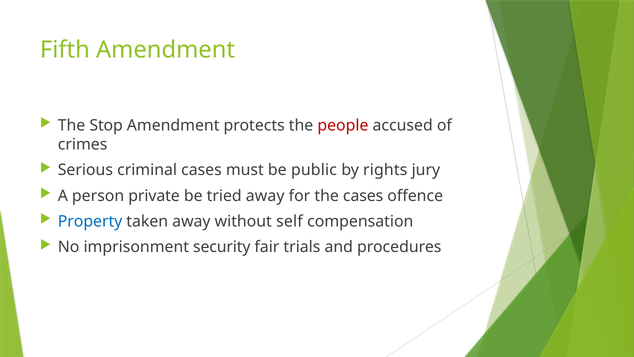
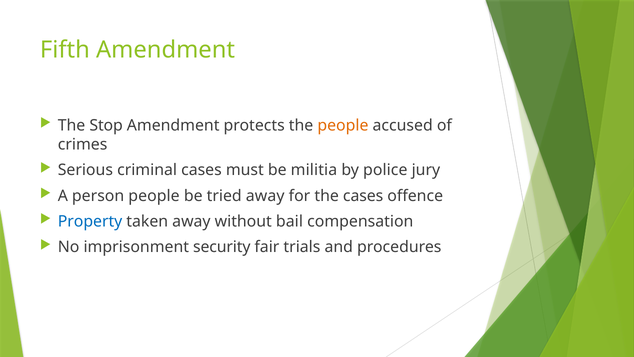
people colour: red -> orange (343, 125)
public: public -> militia (314, 170)
rights: rights -> police (385, 170)
person private: private -> people (154, 196)
self: self -> bail (289, 221)
